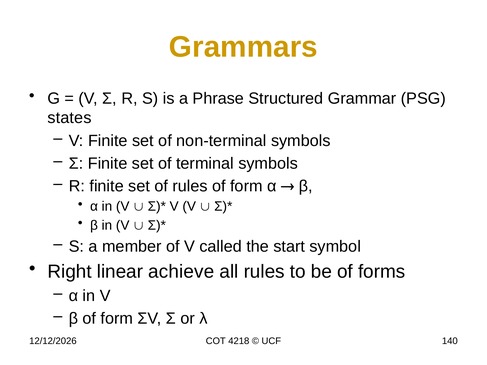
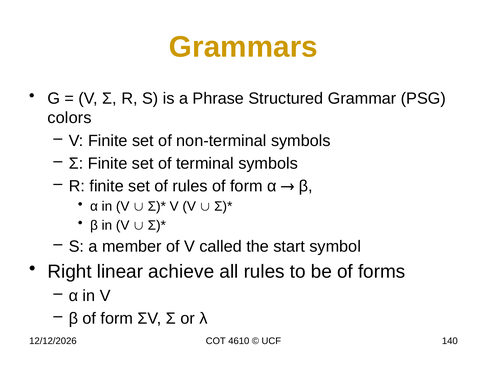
states: states -> colors (69, 118)
4218: 4218 -> 4610 (239, 341)
